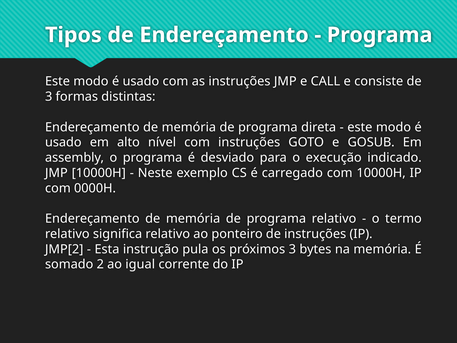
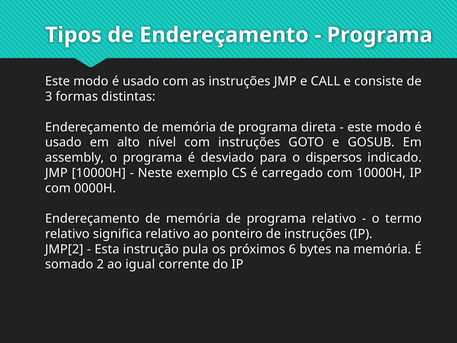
execução: execução -> dispersos (334, 158)
próximos 3: 3 -> 6 (292, 249)
